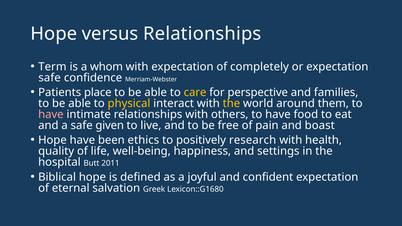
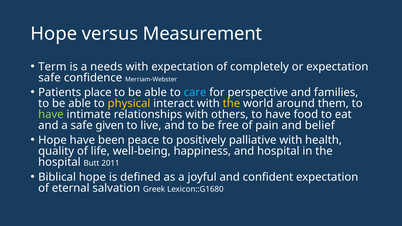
versus Relationships: Relationships -> Measurement (203, 34)
whom: whom -> needs (106, 67)
care colour: yellow -> light blue (195, 93)
have colour: pink -> light green (51, 115)
boast: boast -> belief (320, 126)
ethics: ethics -> peace (143, 140)
research: research -> palliative (253, 140)
and settings: settings -> hospital (278, 151)
